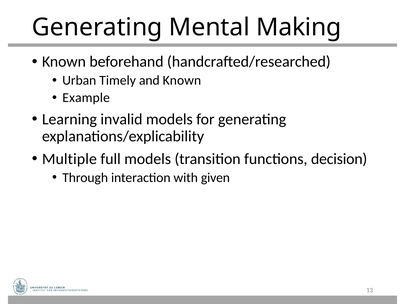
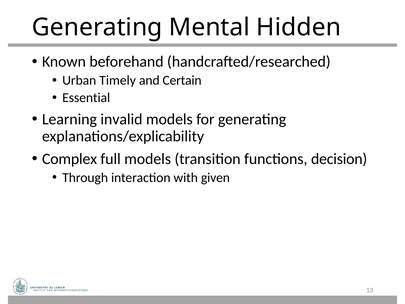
Making: Making -> Hidden (299, 27)
and Known: Known -> Certain (182, 80)
Example: Example -> Essential (86, 98)
Multiple: Multiple -> Complex (70, 159)
